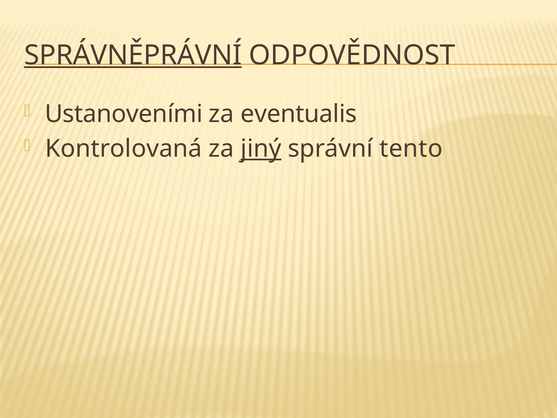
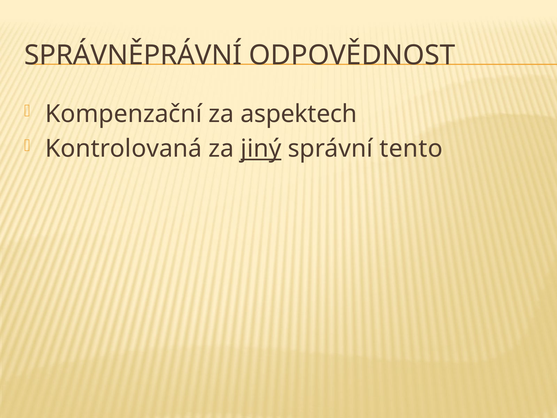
SPRÁVNĚPRÁVNÍ underline: present -> none (133, 55)
Ustanoveními: Ustanoveními -> Kompenzační (124, 114)
eventualis: eventualis -> aspektech (299, 114)
